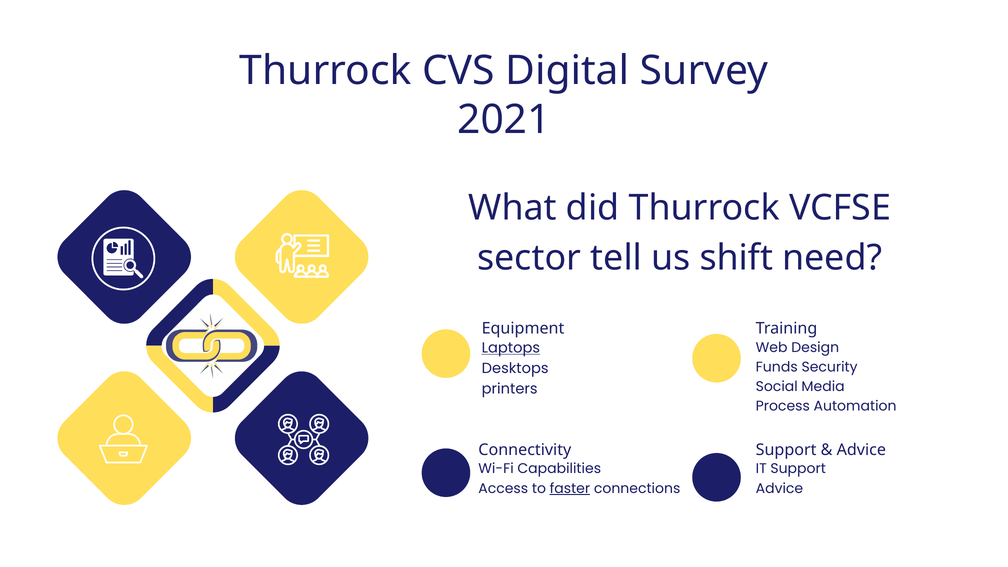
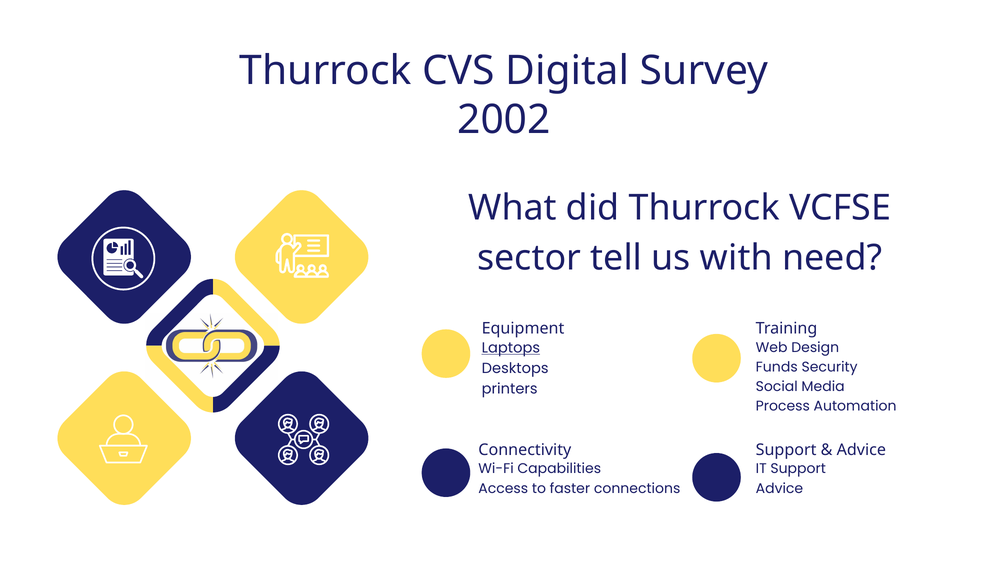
2021: 2021 -> 2002 (504, 120)
shift: shift -> with (736, 258)
faster underline: present -> none (570, 488)
